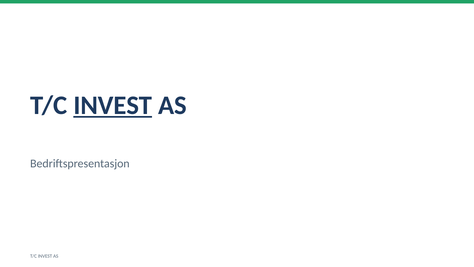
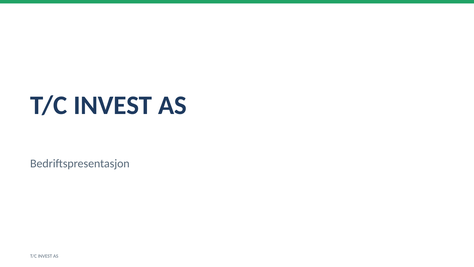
INVEST underline: present -> none (113, 105)
